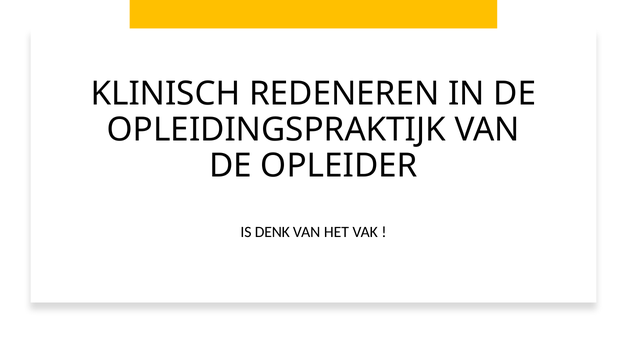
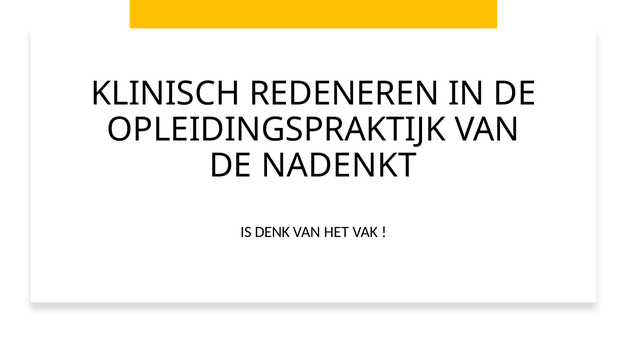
OPLEIDER: OPLEIDER -> NADENKT (339, 166)
